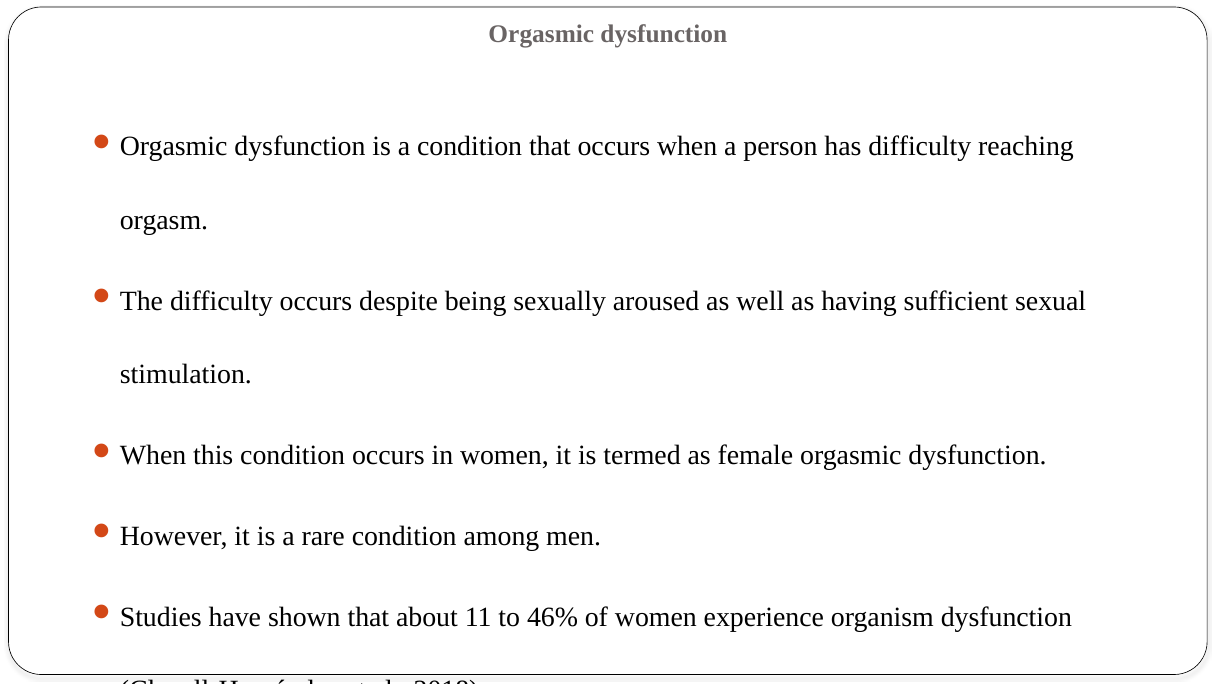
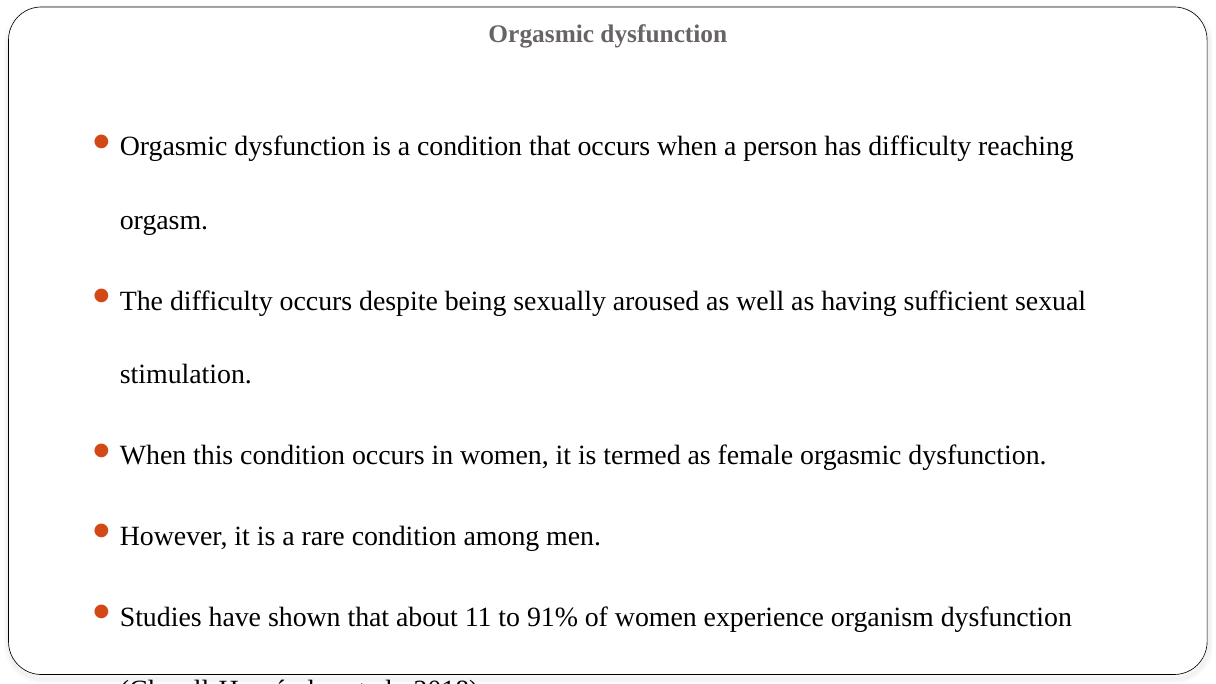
46%: 46% -> 91% (553, 617)
